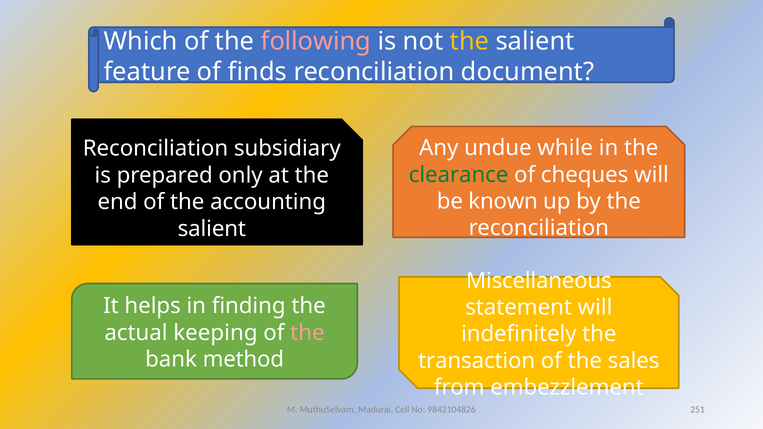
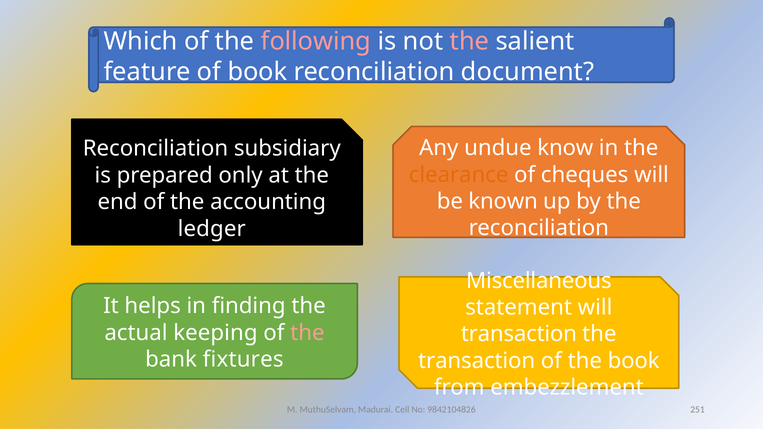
the colour: yellow -> pink (470, 41)
of finds: finds -> book (257, 72)
while: while -> know (565, 148)
clearance colour: green -> orange (459, 175)
salient: salient -> ledger (212, 229)
indefinitely: indefinitely -> transaction (519, 334)
method: method -> fixtures (243, 360)
the sales: sales -> book (634, 361)
